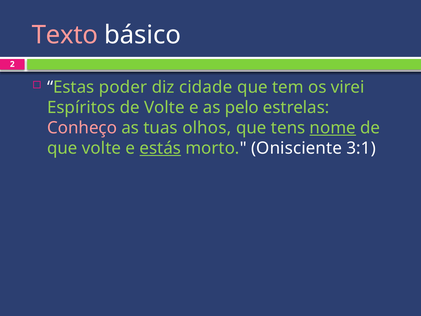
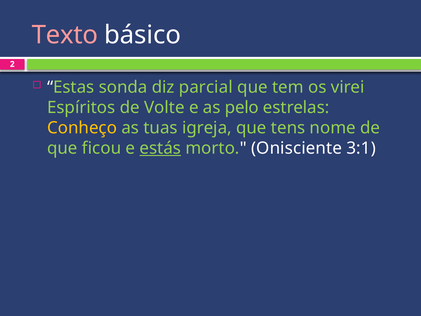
poder: poder -> sonda (123, 87)
cidade: cidade -> parcial (206, 87)
Conheço colour: pink -> yellow (82, 128)
olhos: olhos -> igreja (207, 128)
nome underline: present -> none (333, 128)
que volte: volte -> ficou (102, 148)
